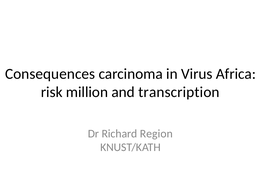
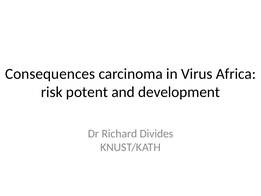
million: million -> potent (87, 92)
transcription: transcription -> development (179, 92)
Region: Region -> Divides (156, 134)
